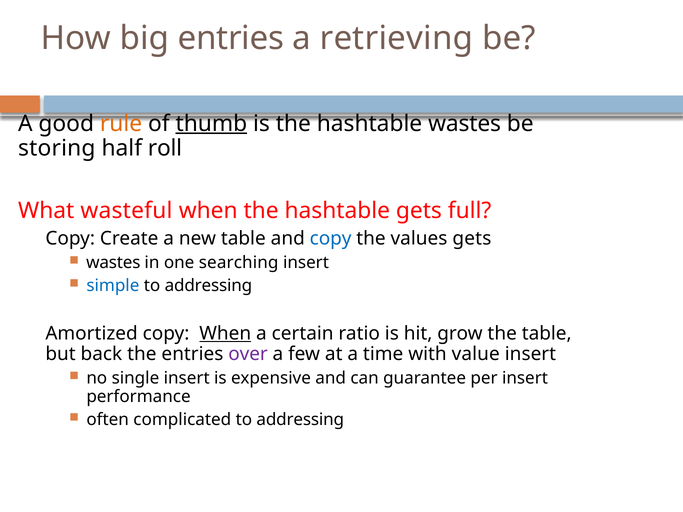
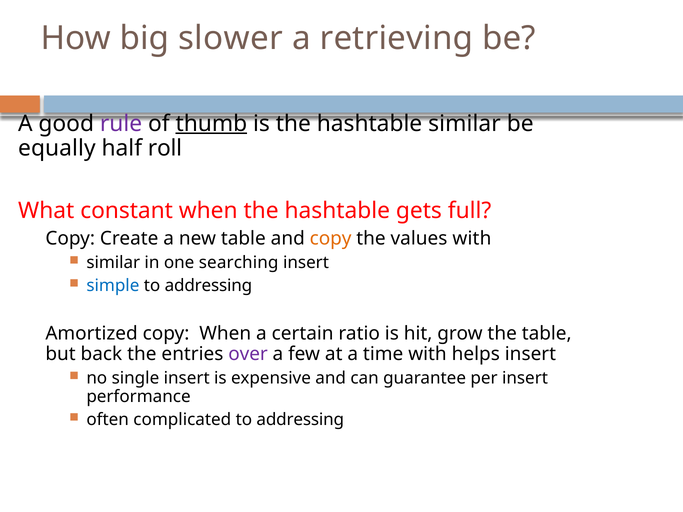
big entries: entries -> slower (231, 38)
rule colour: orange -> purple (121, 124)
hashtable wastes: wastes -> similar (464, 124)
storing: storing -> equally (57, 148)
wasteful: wasteful -> constant (127, 211)
copy colour: blue -> orange (331, 238)
values gets: gets -> with (472, 238)
wastes: wastes -> similar (113, 263)
When underline: present -> none (225, 334)
value: value -> helps (476, 354)
